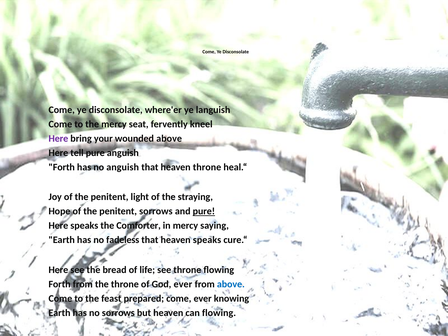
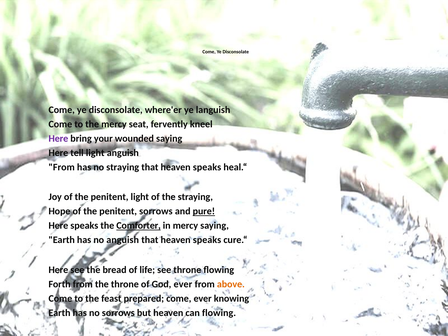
wounded above: above -> saying (169, 139)
tell pure: pure -> light (95, 153)
Forth: Forth -> From (62, 167)
no anguish: anguish -> straying (123, 167)
throne: throne -> speaks (207, 167)
Comforter underline: none -> present (139, 226)
no fadeless: fadeless -> anguish (123, 240)
above colour: blue -> orange (231, 284)
